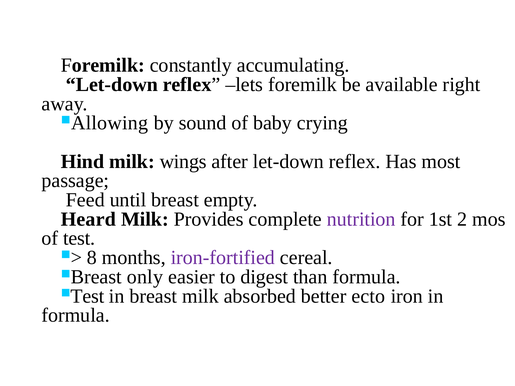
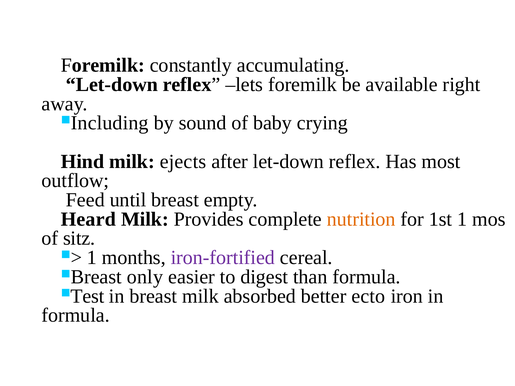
Allowing: Allowing -> Including (110, 123)
wings: wings -> ejects (183, 162)
passage: passage -> outflow (75, 181)
nutrition colour: purple -> orange (361, 219)
1st 2: 2 -> 1 (462, 219)
of test: test -> sitz (79, 239)
8: 8 -> 1 (92, 258)
